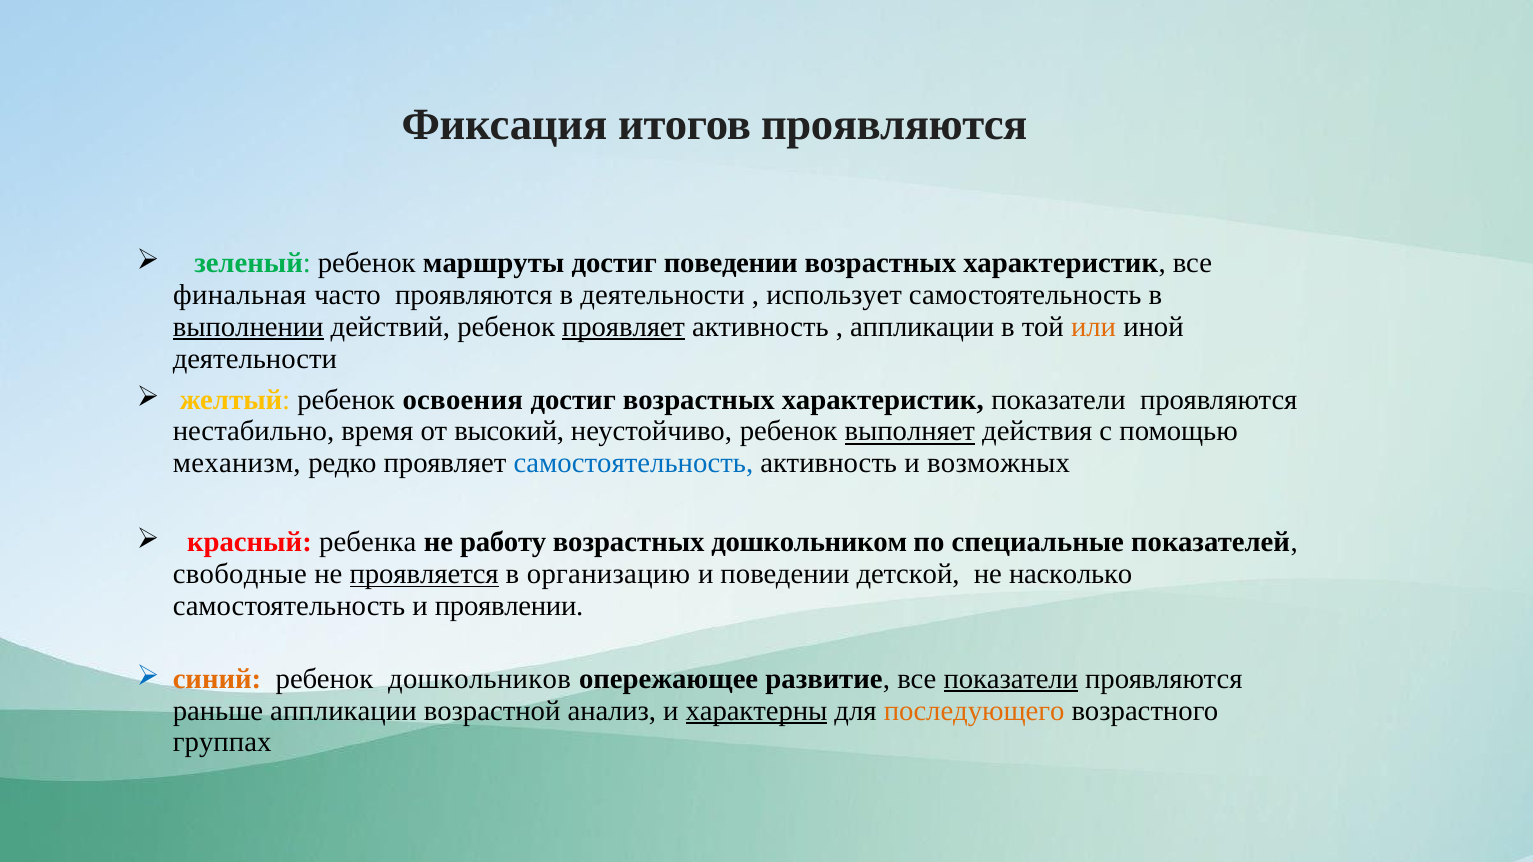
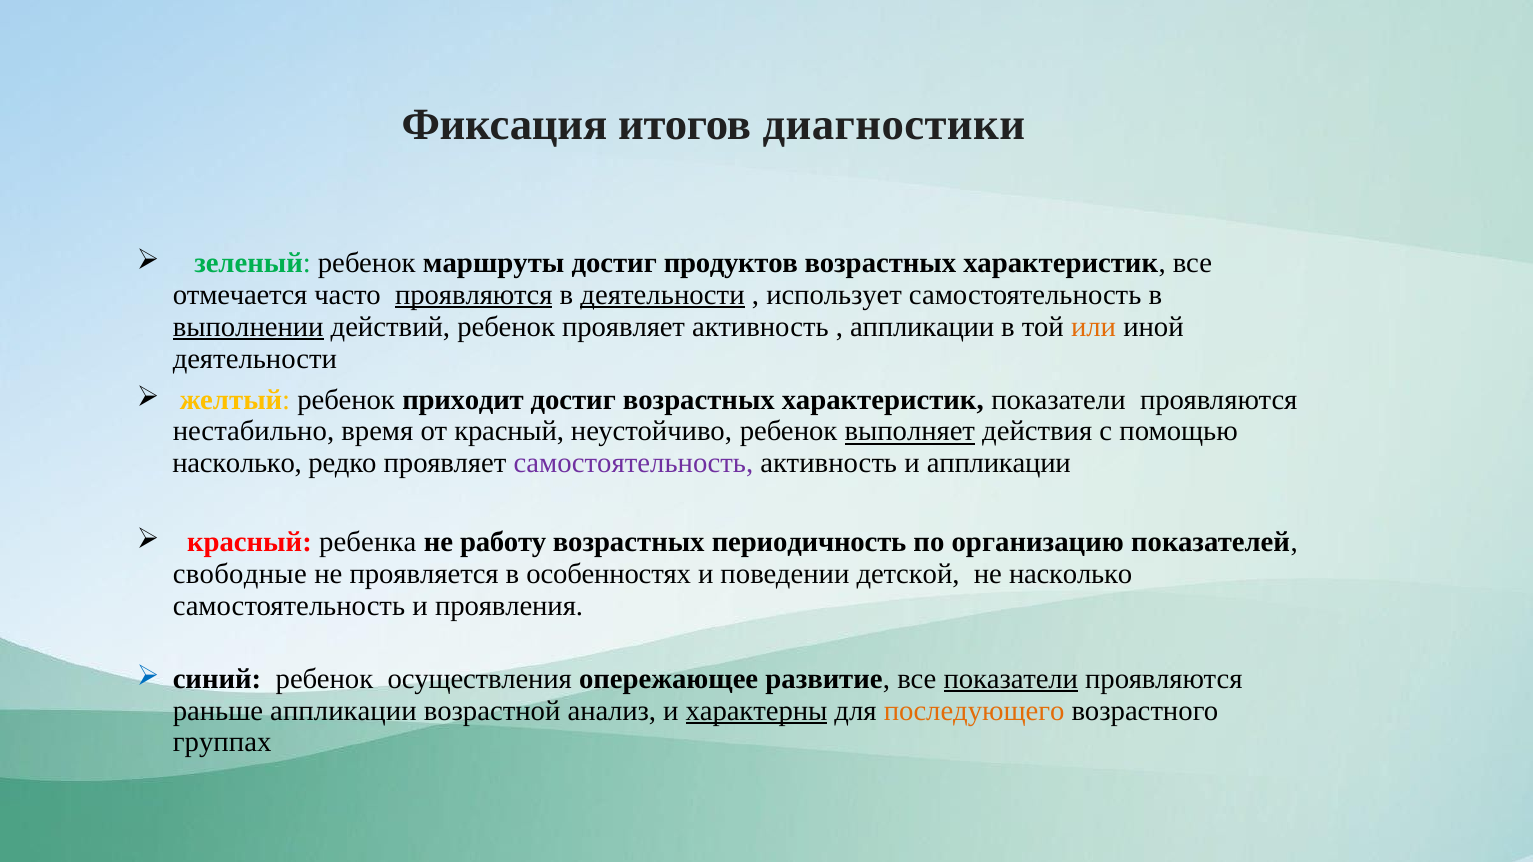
итогов проявляются: проявляются -> диагностики (894, 124)
достиг поведении: поведении -> продуктов (731, 263)
финальная: финальная -> отмечается (240, 295)
проявляются underline: none -> present (474, 295)
деятельности underline: none -> present (663, 295)
проявляет underline: present -> none (624, 327)
освоения: освоения -> приходит (463, 400)
от высокий: высокий -> красный (509, 431)
механизм: механизм -> насколько (237, 463)
самостоятельность colour: blue -> purple (633, 463)
и возможных: возможных -> аппликации (999, 463)
дошкольником: дошкольником -> периодичность (809, 543)
специальные: специальные -> организацию (1038, 543)
проявляется underline: present -> none (424, 574)
организацию: организацию -> особенностях (609, 574)
проявлении: проявлении -> проявления (509, 606)
синий colour: orange -> black (217, 679)
дошкольников: дошкольников -> осуществления (480, 679)
